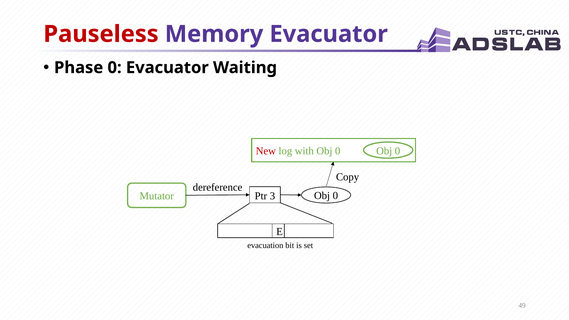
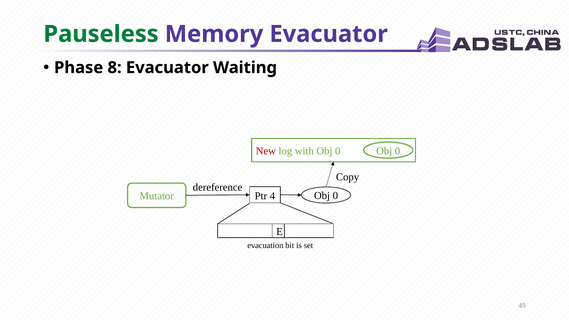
Pauseless colour: red -> green (101, 34)
Phase 0: 0 -> 8 (115, 68)
3: 3 -> 4 (272, 196)
